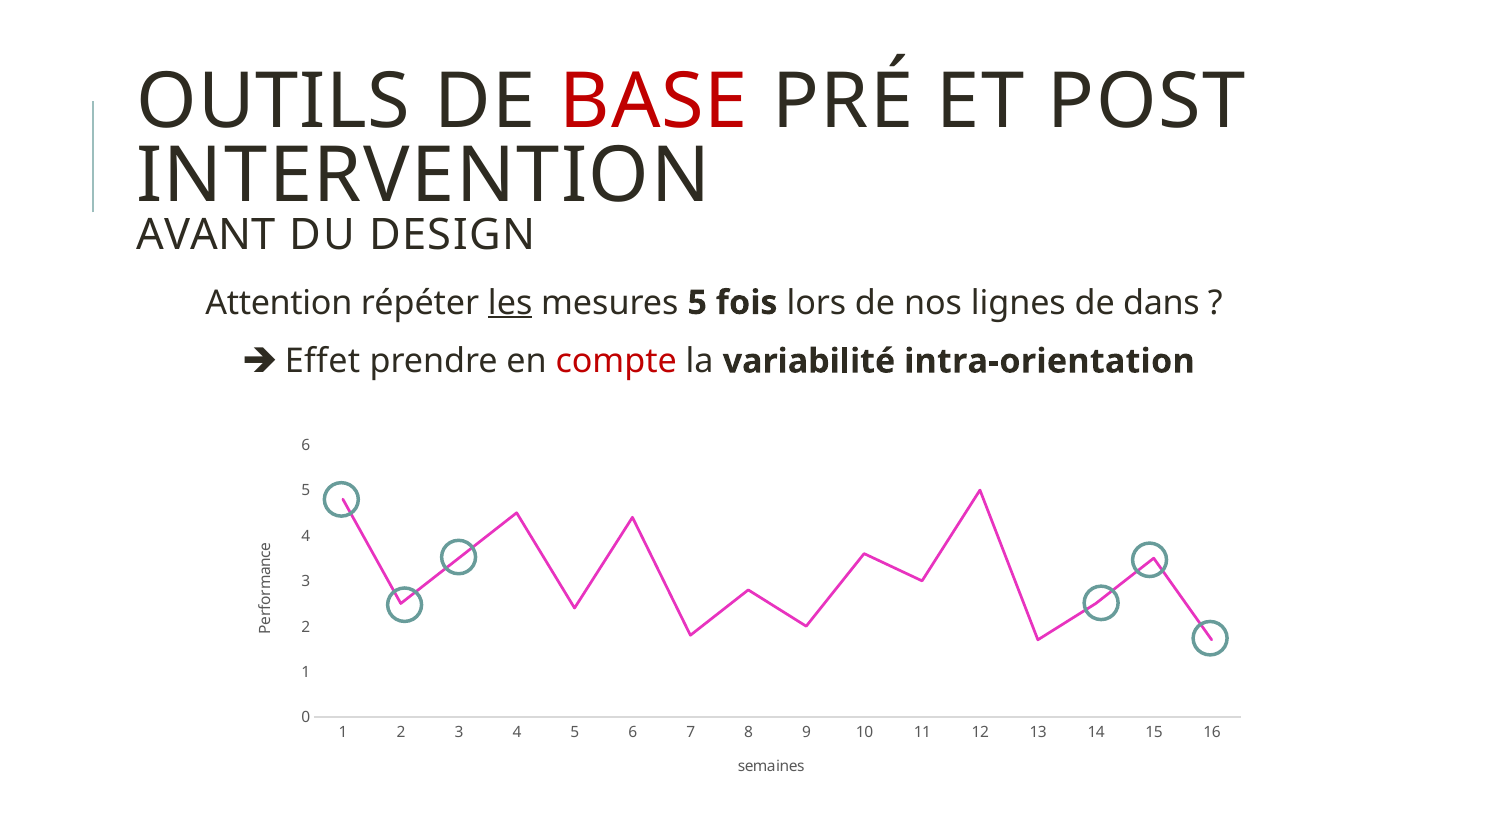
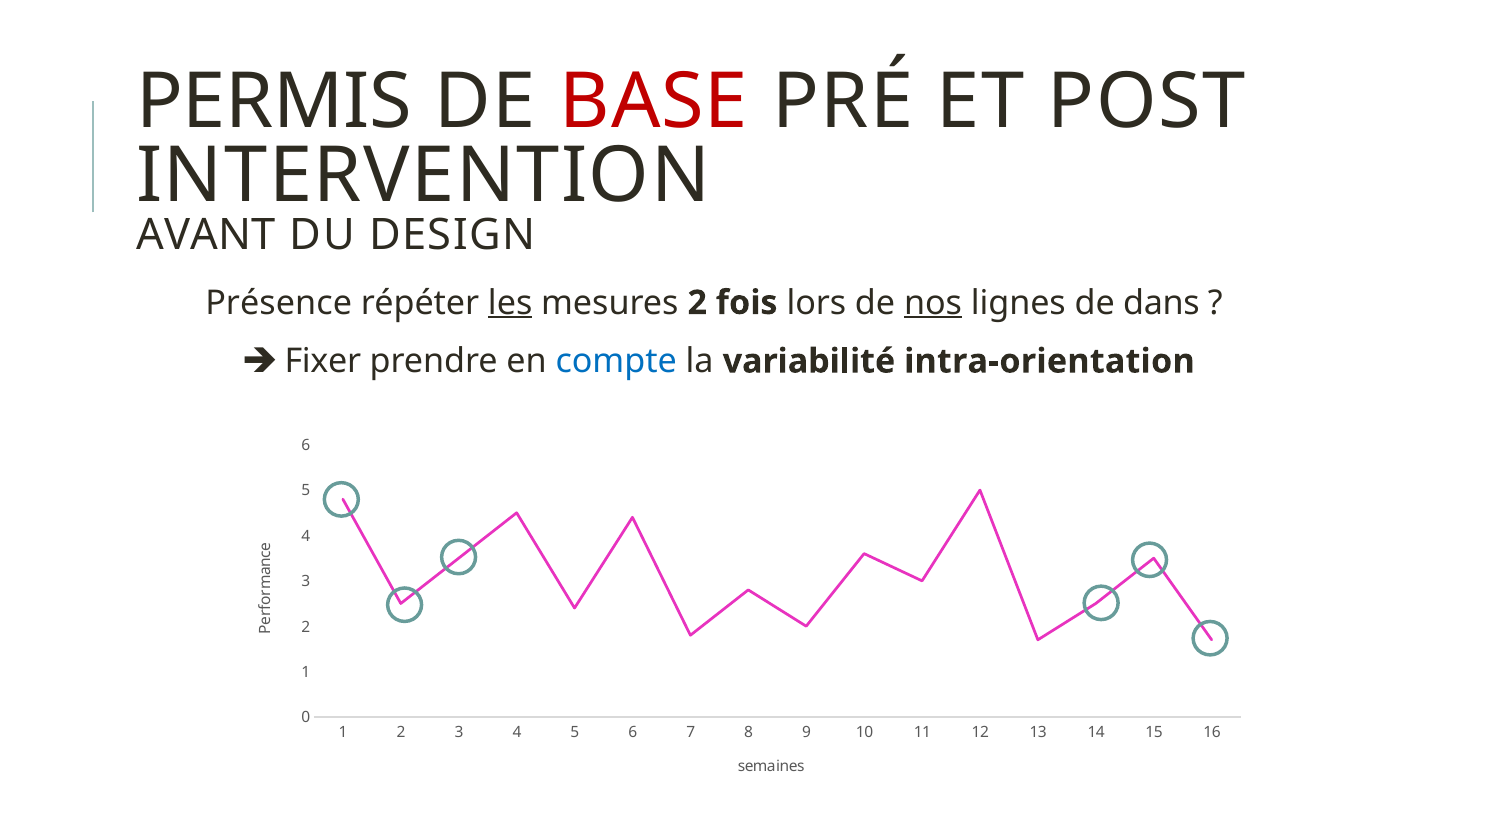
OUTILS: OUTILS -> PERMIS (274, 102)
Attention: Attention -> Présence (279, 303)
mesures 5: 5 -> 2 (697, 303)
nos underline: none -> present (933, 303)
Effet: Effet -> Fixer (323, 362)
compte colour: red -> blue (616, 362)
